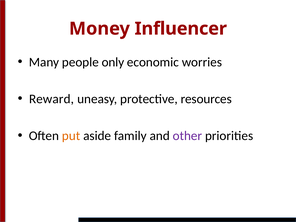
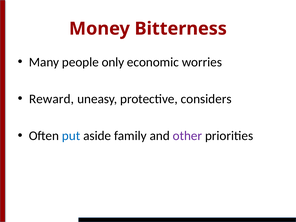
Influencer: Influencer -> Bitterness (181, 29)
resources: resources -> considers (206, 99)
put colour: orange -> blue (71, 136)
